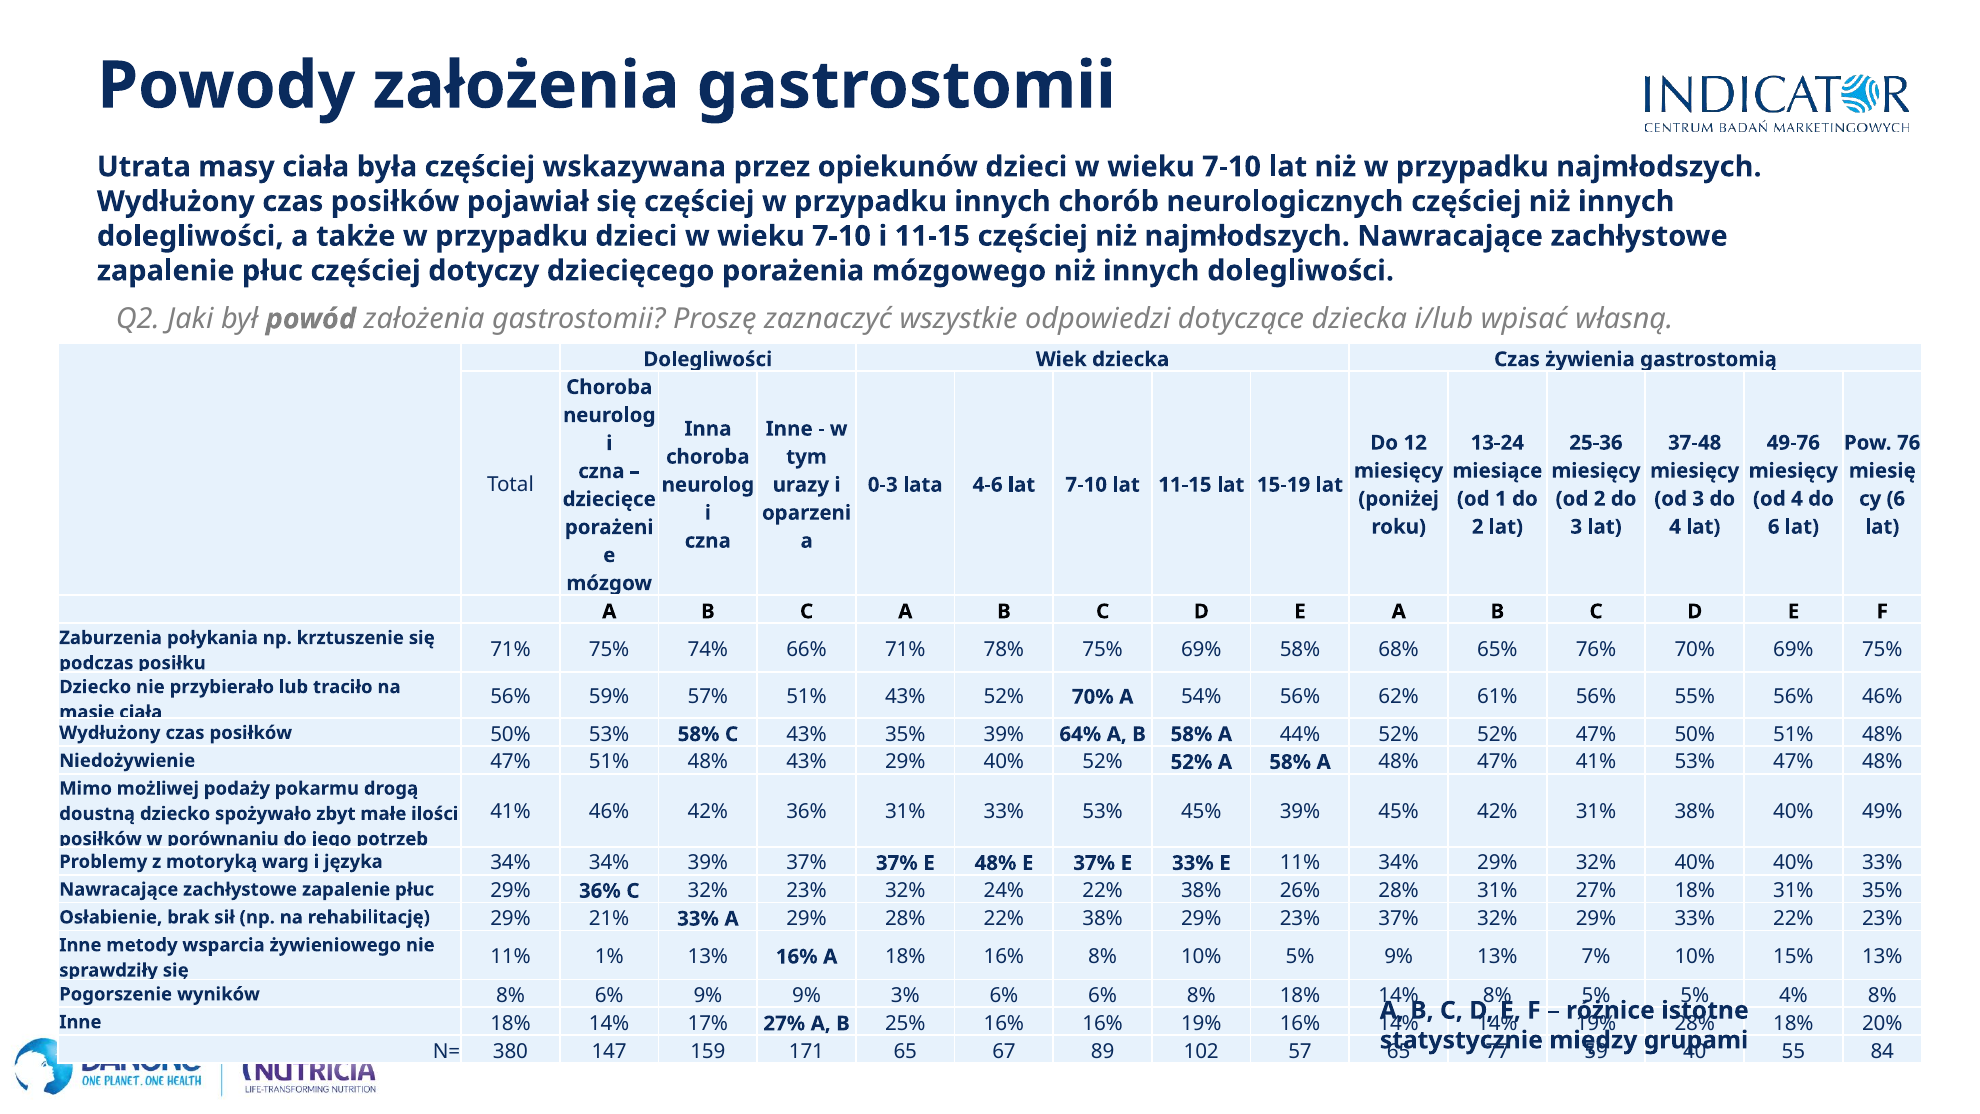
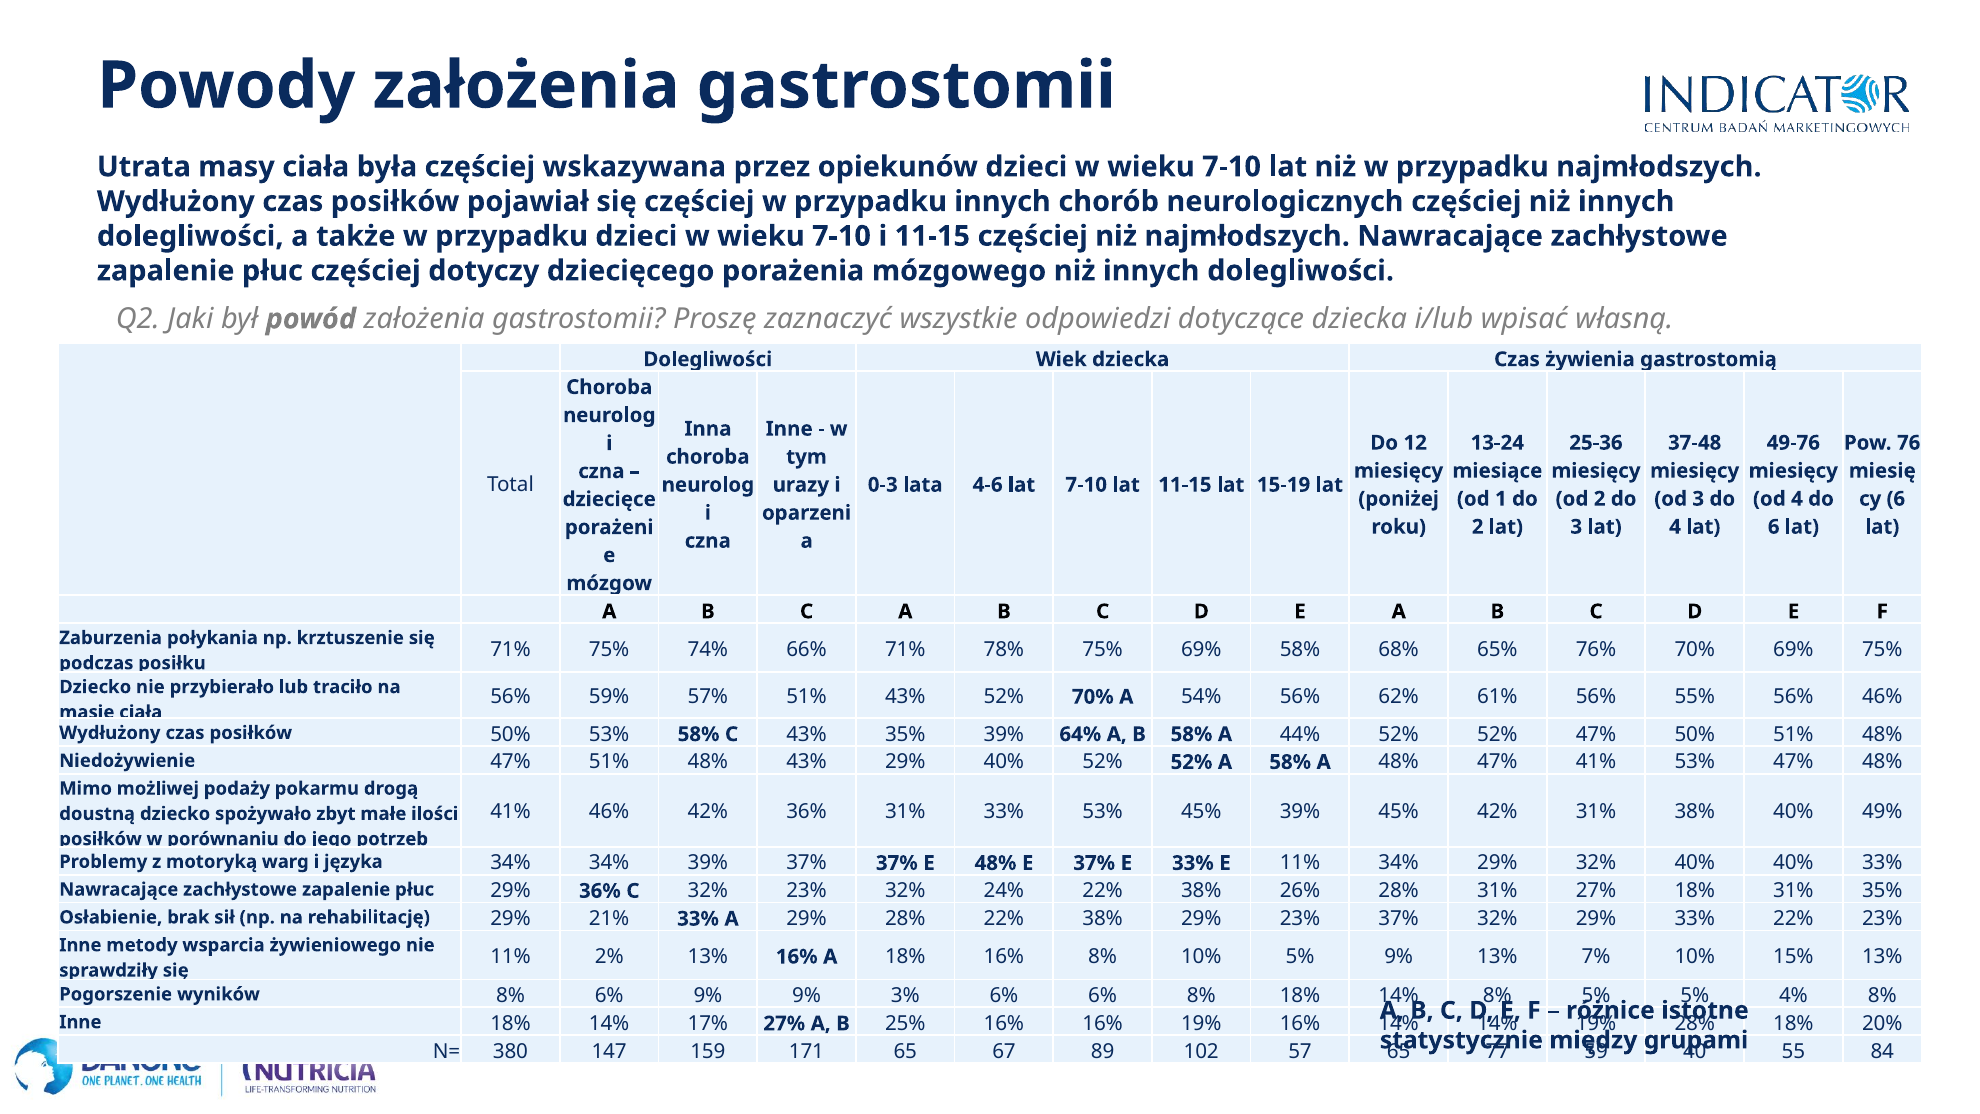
1%: 1% -> 2% (609, 957)
